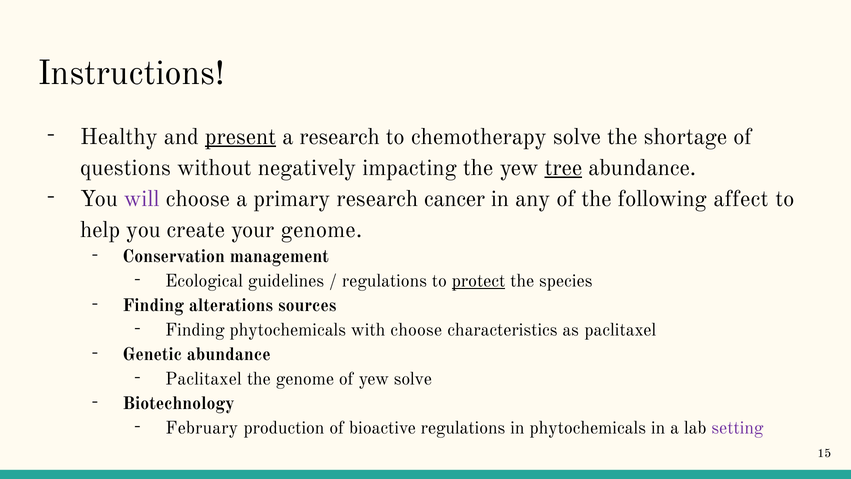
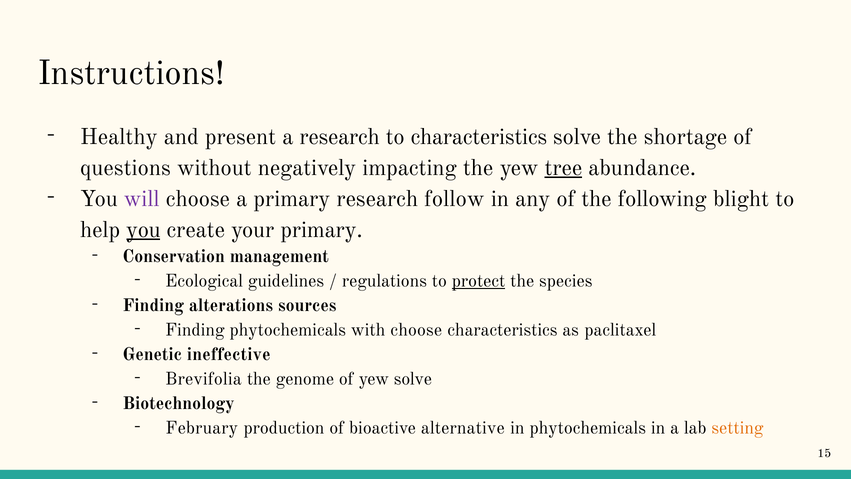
present underline: present -> none (240, 137)
to chemotherapy: chemotherapy -> characteristics (479, 137)
cancer: cancer -> follow (454, 199)
affect: affect -> blight (741, 199)
you underline: none -> present (143, 229)
your genome: genome -> primary (322, 229)
Genetic abundance: abundance -> ineffective (229, 354)
Paclitaxel: Paclitaxel -> Brevifolia (203, 379)
bioactive regulations: regulations -> alternative (463, 428)
setting colour: purple -> orange (737, 428)
